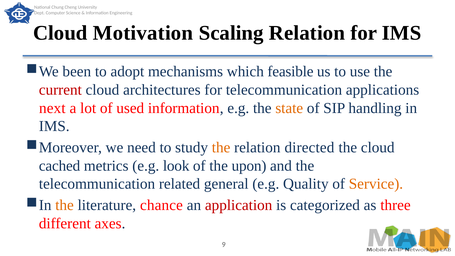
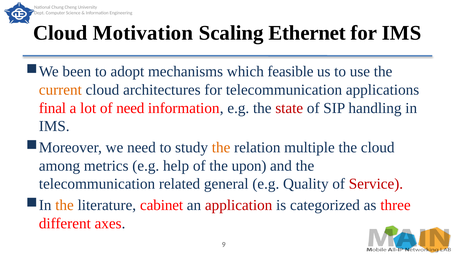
Scaling Relation: Relation -> Ethernet (307, 33)
current colour: red -> orange (60, 90)
next: next -> final (52, 108)
of used: used -> need (130, 108)
state colour: orange -> red (289, 108)
directed: directed -> multiple (309, 147)
cached: cached -> among (59, 166)
look: look -> help (176, 166)
Service colour: orange -> red (376, 184)
chance: chance -> cabinet (162, 205)
